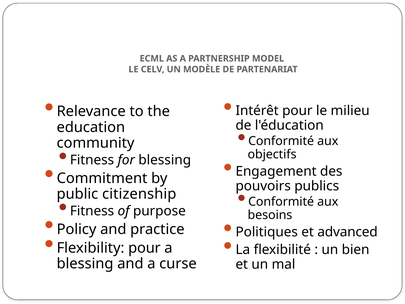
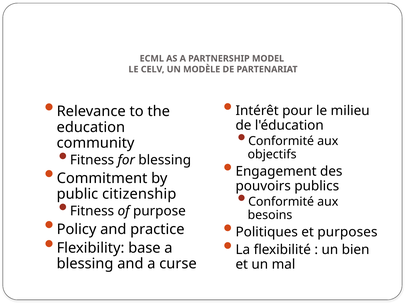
advanced: advanced -> purposes (347, 232)
Flexibility pour: pour -> base (144, 248)
